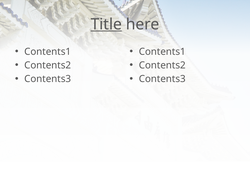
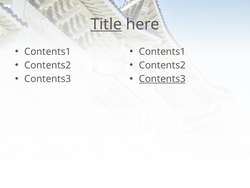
Contents3 underline: none -> present (162, 79)
